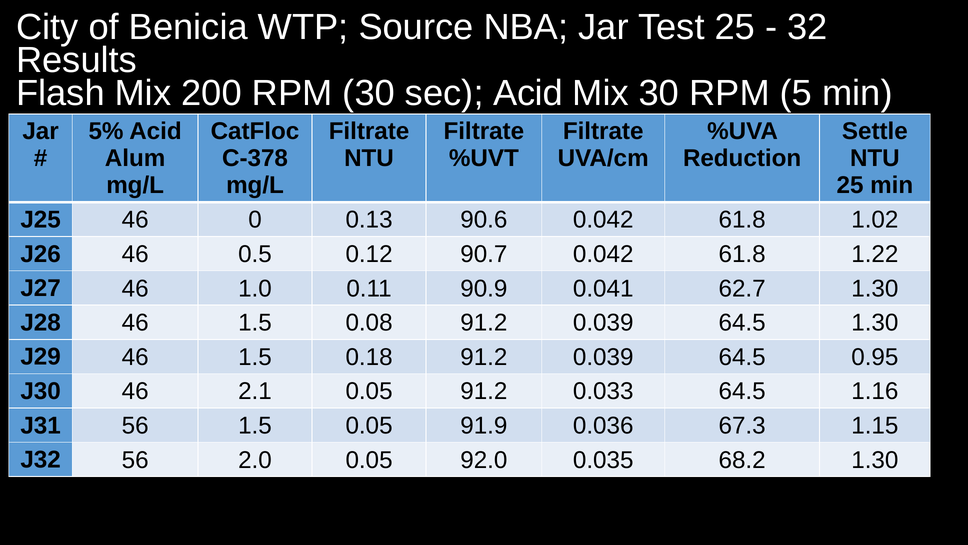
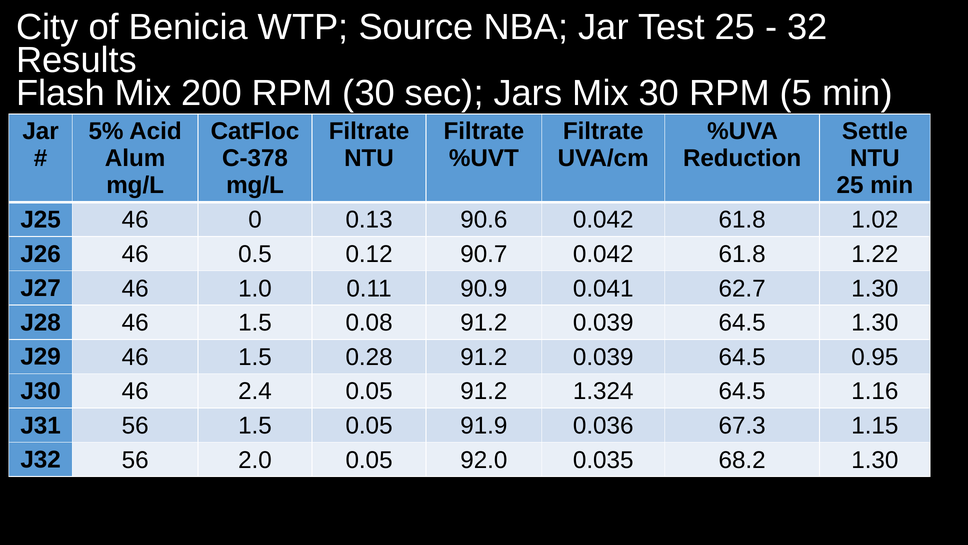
sec Acid: Acid -> Jars (528, 93)
0.18: 0.18 -> 0.28 (369, 357)
2.1: 2.1 -> 2.4 (255, 391)
0.033: 0.033 -> 1.324 (603, 391)
